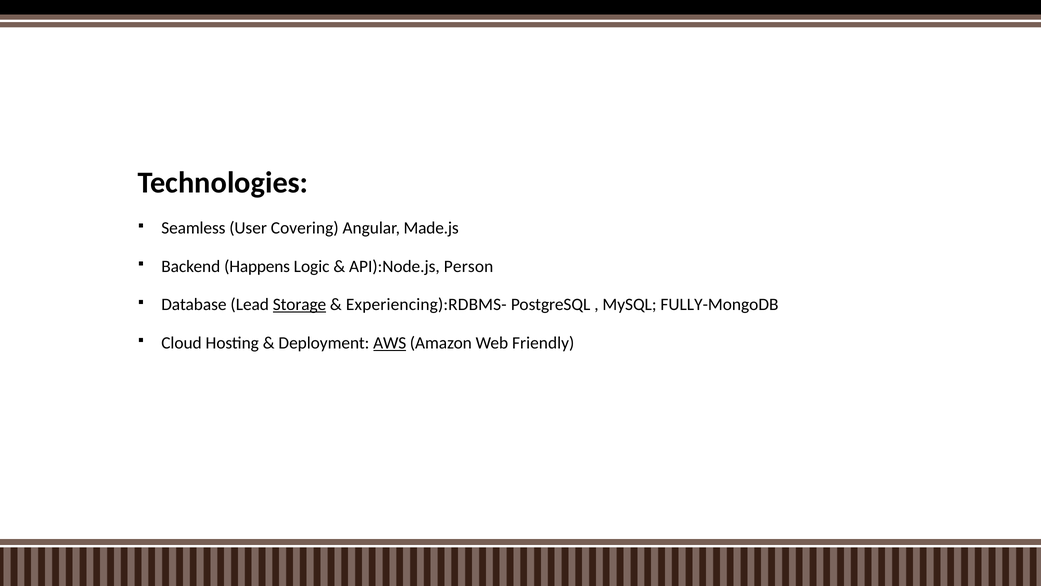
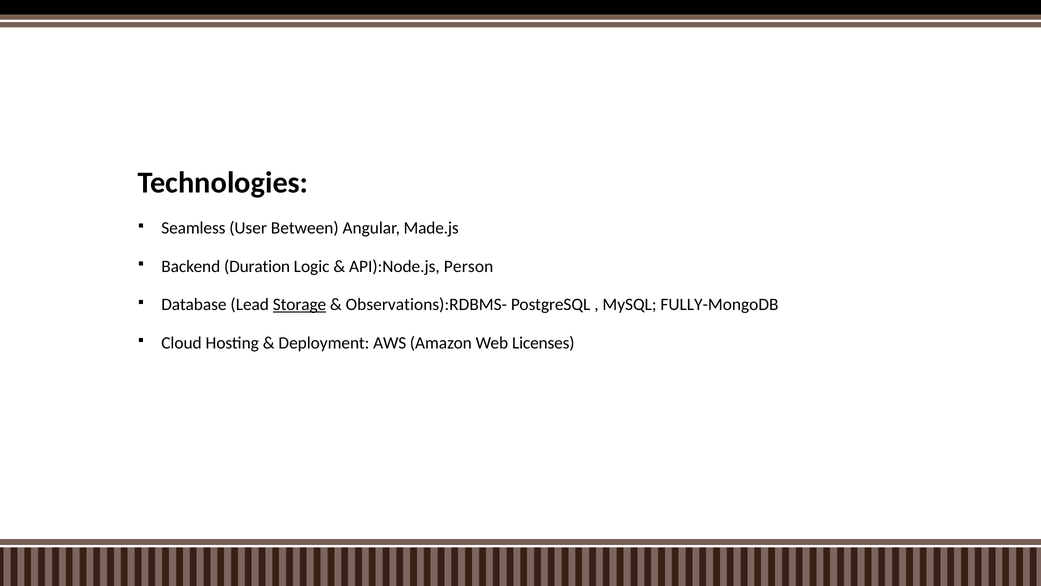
Covering: Covering -> Between (305, 228)
Happens: Happens -> Duration (257, 266)
Experiencing):RDBMS-: Experiencing):RDBMS- -> Observations):RDBMS- (426, 305)
AWS underline: present -> none (390, 343)
Friendly: Friendly -> Licenses (543, 343)
